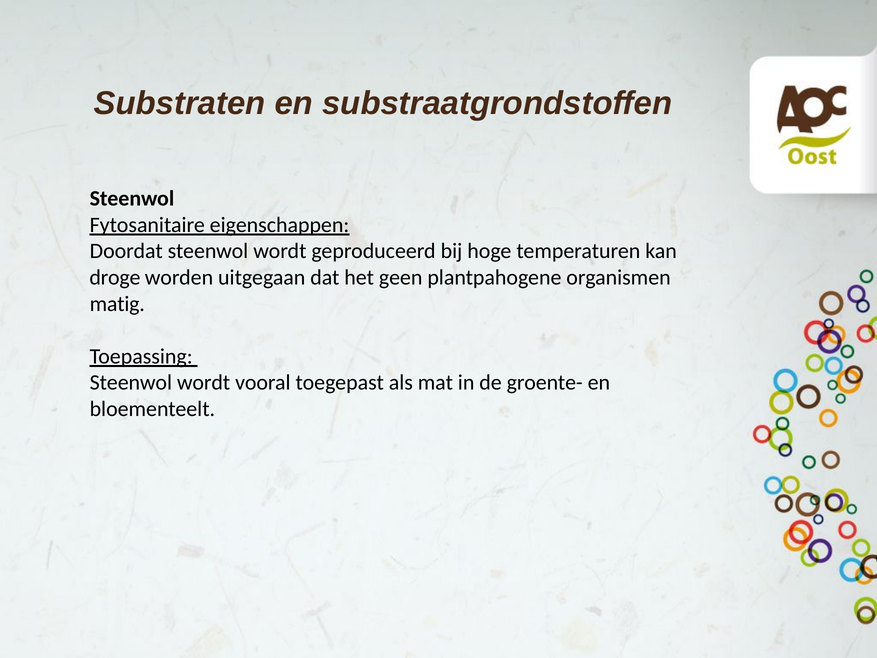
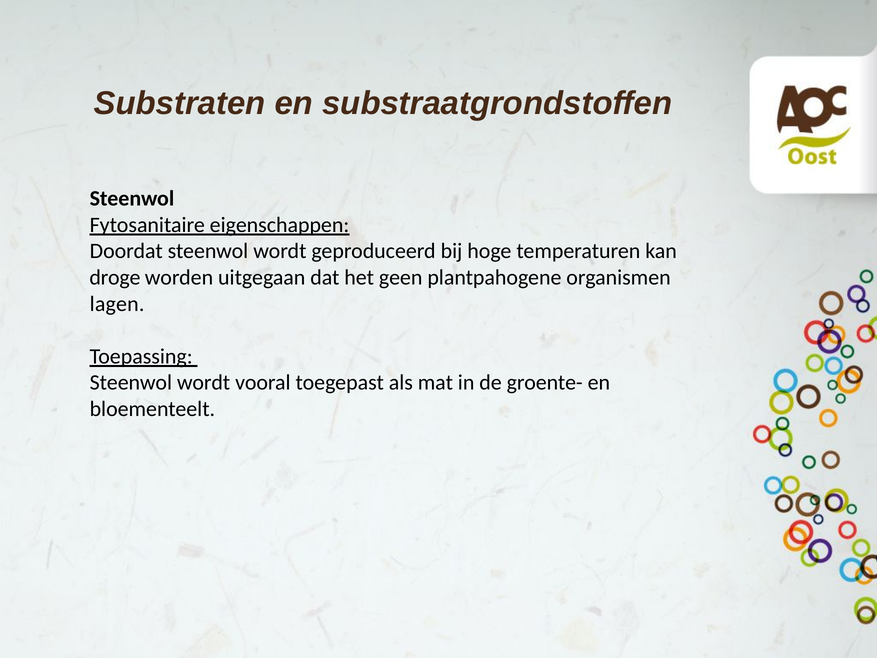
matig: matig -> lagen (117, 304)
